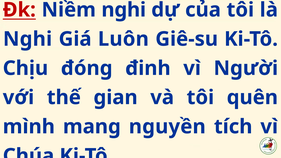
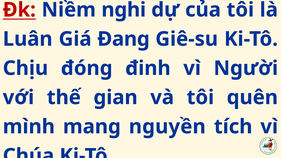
Nghi: Nghi -> Luân (28, 39)
Luôn: Luôn -> Đang (124, 39)
